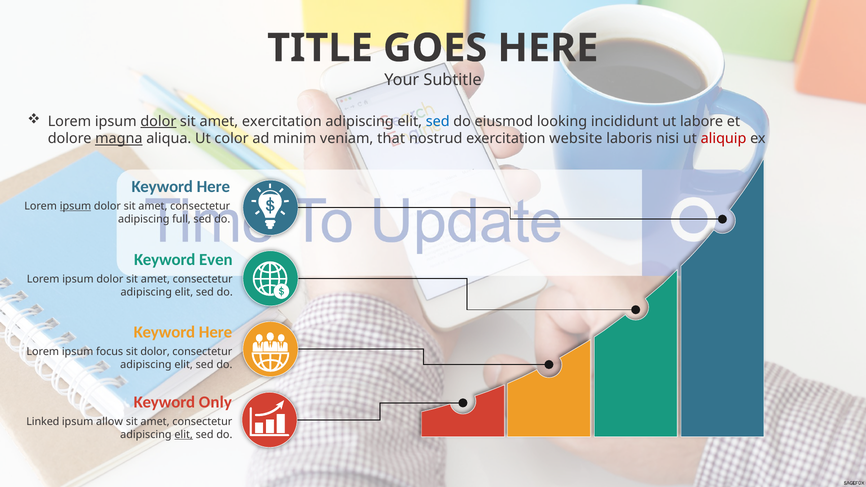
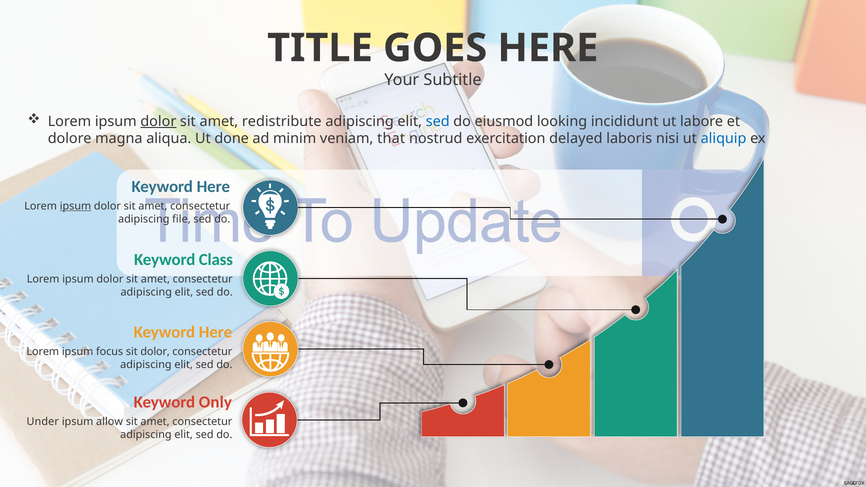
amet exercitation: exercitation -> redistribute (282, 121)
magna underline: present -> none (119, 139)
color: color -> done (232, 139)
website: website -> delayed (576, 139)
aliquip colour: red -> blue (724, 139)
full: full -> file (181, 219)
Even: Even -> Class (216, 260)
Linked: Linked -> Under (43, 422)
elit underline: present -> none (184, 435)
